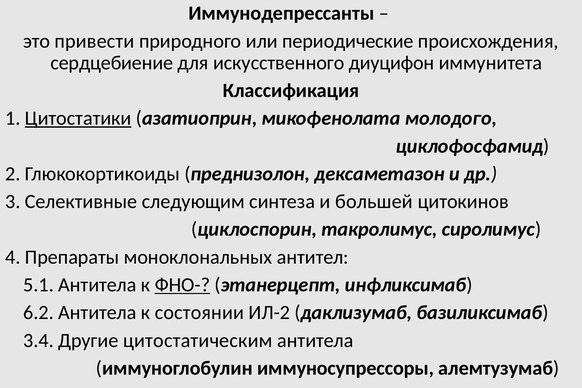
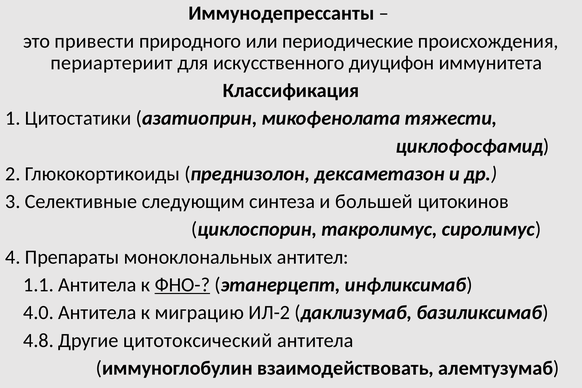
сердцебиение: сердцебиение -> периартериит (112, 63)
Цитостатики underline: present -> none (78, 118)
молодого: молодого -> тяжести (451, 118)
5.1: 5.1 -> 1.1 (39, 285)
6.2: 6.2 -> 4.0 (39, 313)
состоянии: состоянии -> миграцию (199, 313)
3.4: 3.4 -> 4.8 (39, 340)
цитостатическим: цитостатическим -> цитотоксический (198, 340)
иммуносупрессоры: иммуносупрессоры -> взаимодействовать (346, 368)
